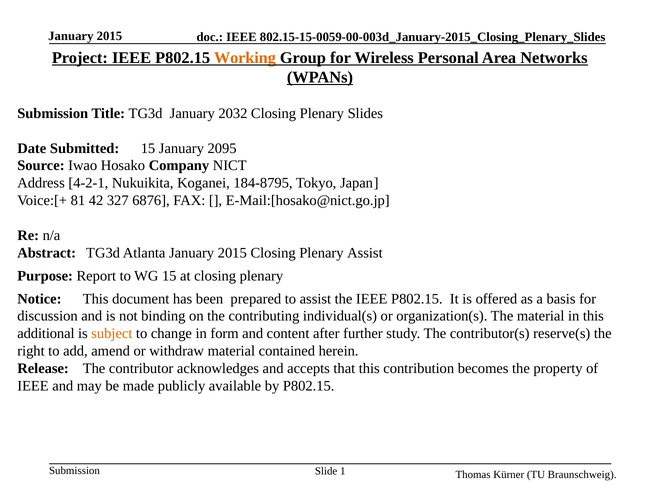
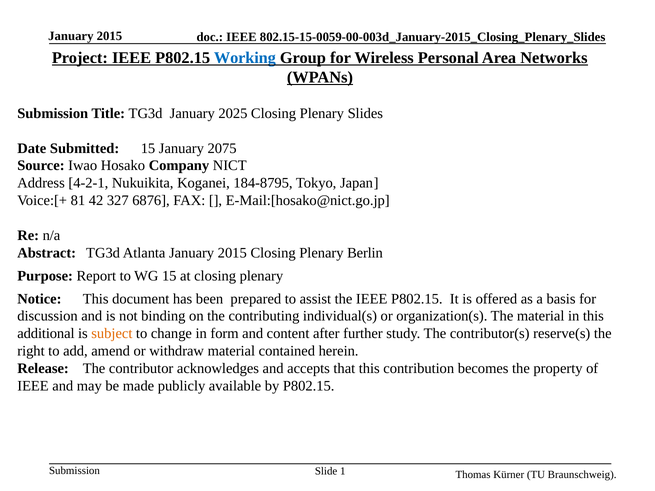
Working colour: orange -> blue (245, 58)
2032: 2032 -> 2025 (233, 113)
2095: 2095 -> 2075 (222, 148)
Plenary Assist: Assist -> Berlin (365, 253)
